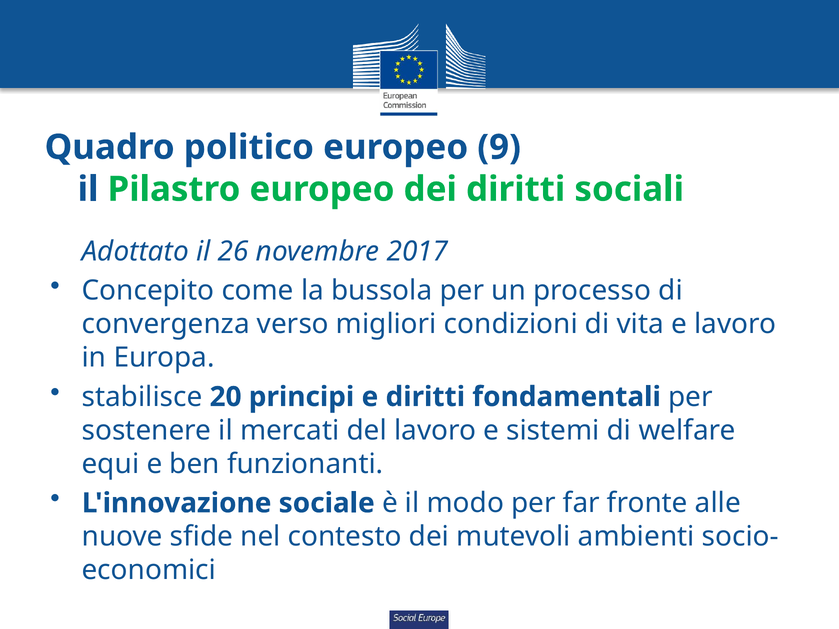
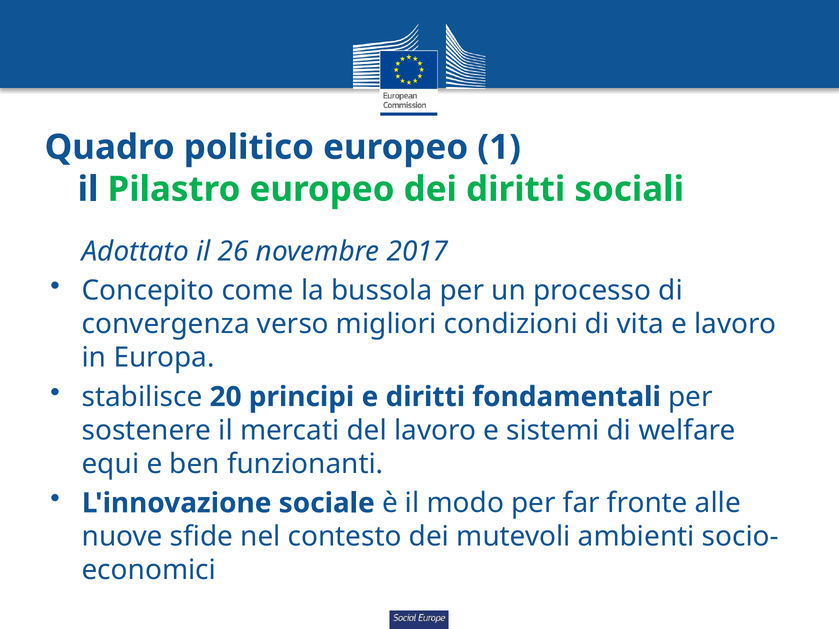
9: 9 -> 1 (499, 147)
